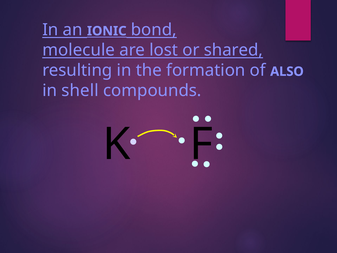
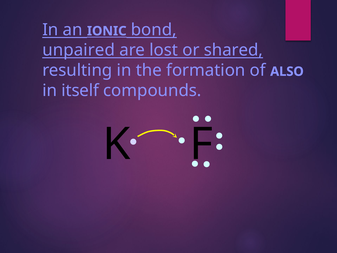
molecule: molecule -> unpaired (79, 50)
shell: shell -> itself (80, 90)
